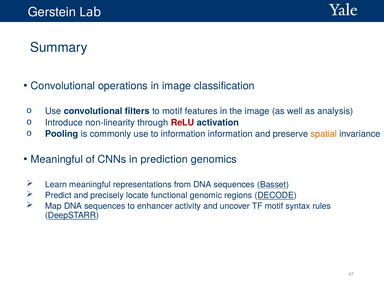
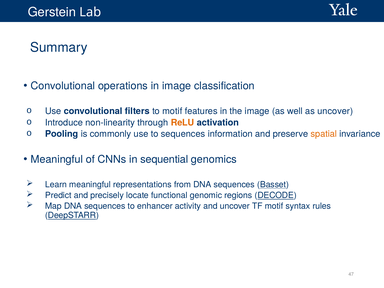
as analysis: analysis -> uncover (335, 111)
ReLU colour: red -> orange (183, 123)
to information: information -> sequences (183, 134)
prediction: prediction -> sequential (164, 159)
